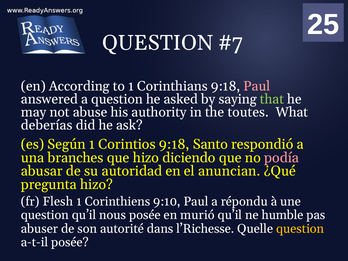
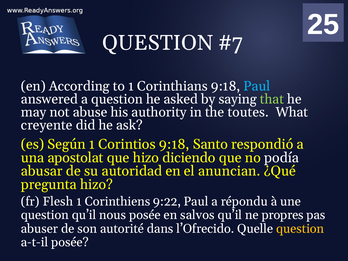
Paul colour: pink -> light blue (257, 86)
deberías: deberías -> creyente (47, 125)
branches: branches -> apostolat (76, 158)
podía colour: pink -> white (282, 158)
9:10: 9:10 -> 9:22 (167, 202)
murió: murió -> salvos (197, 215)
humble: humble -> propres (283, 215)
l’Richesse: l’Richesse -> l’Ofrecido (205, 229)
